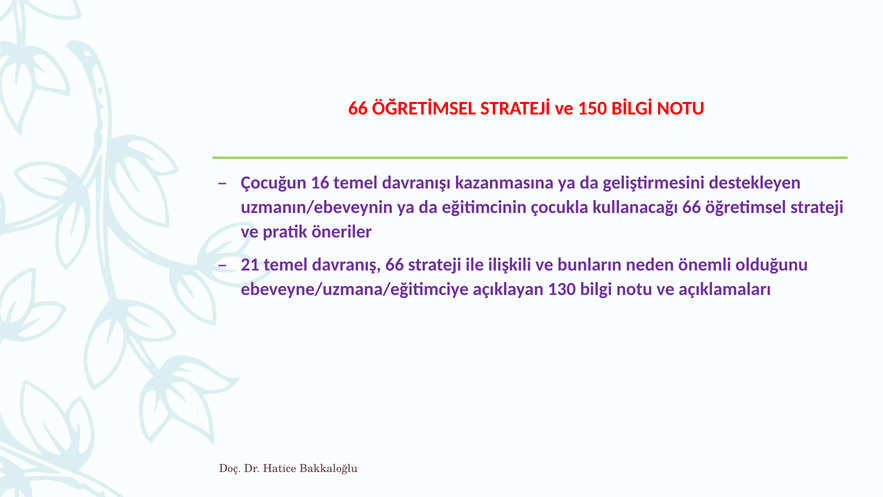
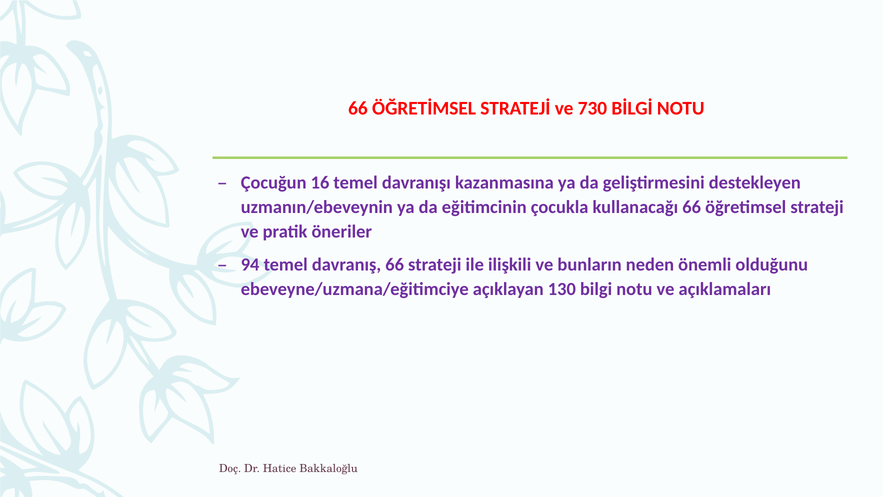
150: 150 -> 730 (592, 108)
21: 21 -> 94 (250, 265)
